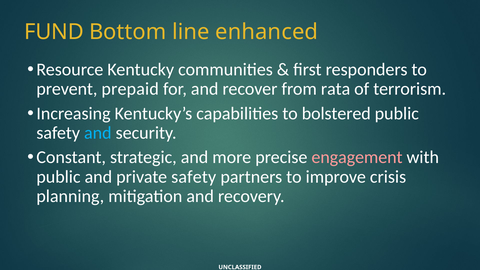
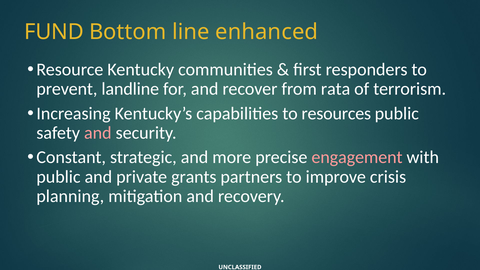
prepaid: prepaid -> landline (130, 89)
bolstered: bolstered -> resources (336, 113)
and colour: light blue -> pink (98, 133)
private safety: safety -> grants (194, 177)
